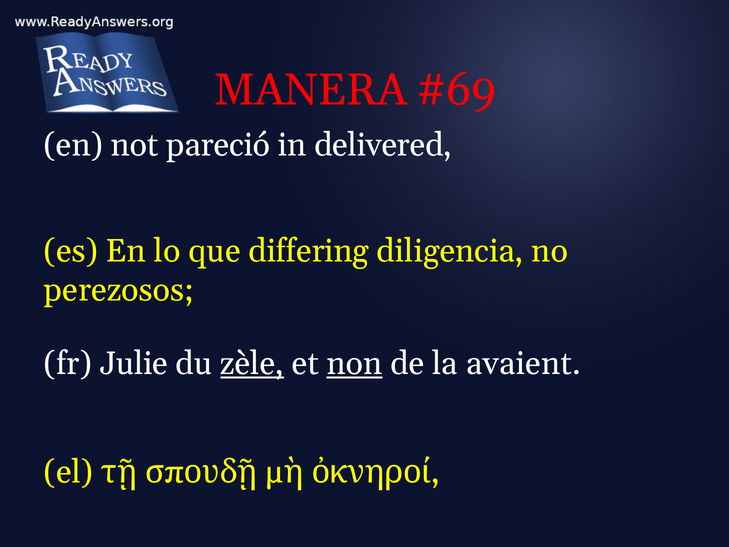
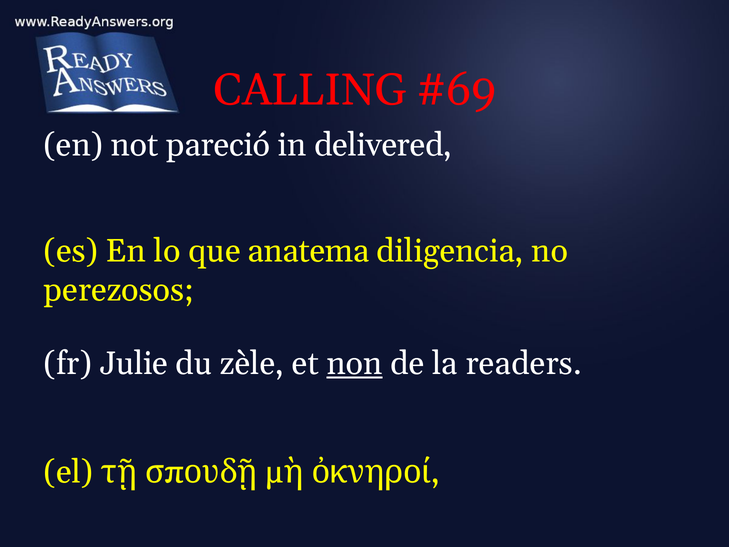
MANERA: MANERA -> CALLING (310, 90)
differing: differing -> anatema (309, 251)
zèle underline: present -> none (252, 363)
avaient: avaient -> readers (524, 363)
